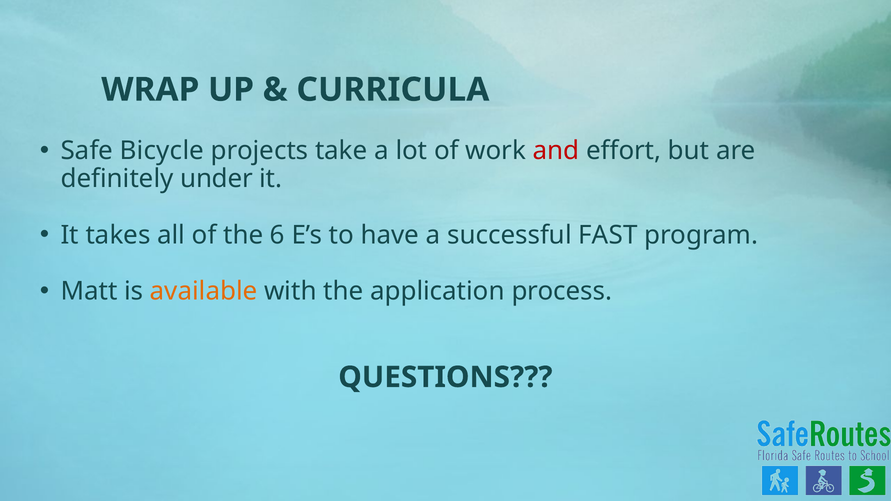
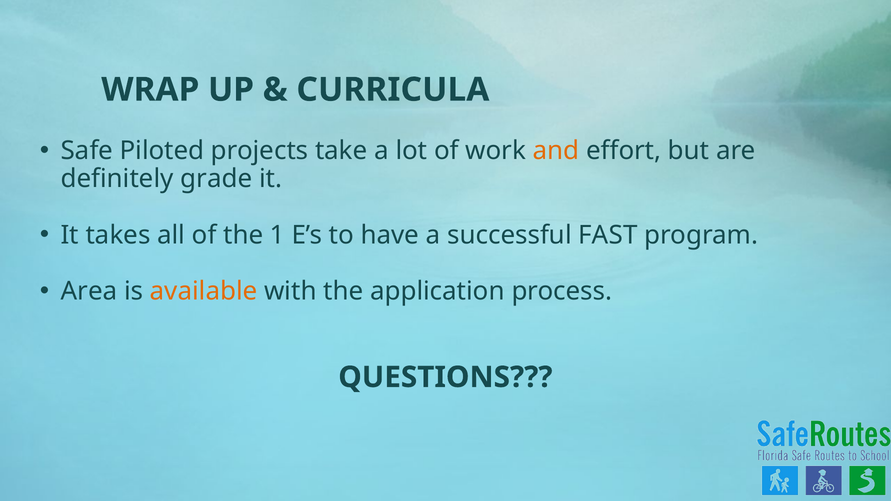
Bicycle: Bicycle -> Piloted (162, 151)
and colour: red -> orange (556, 151)
under: under -> grade (216, 179)
6: 6 -> 1 (277, 235)
Matt: Matt -> Area (89, 291)
